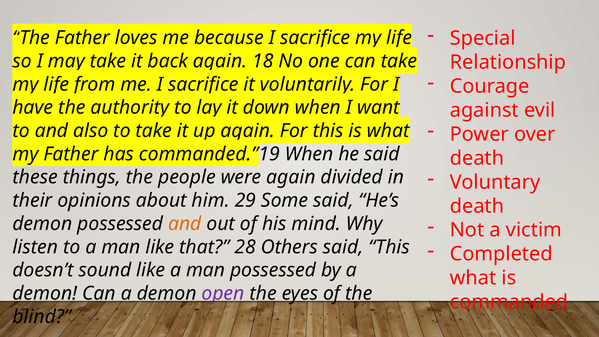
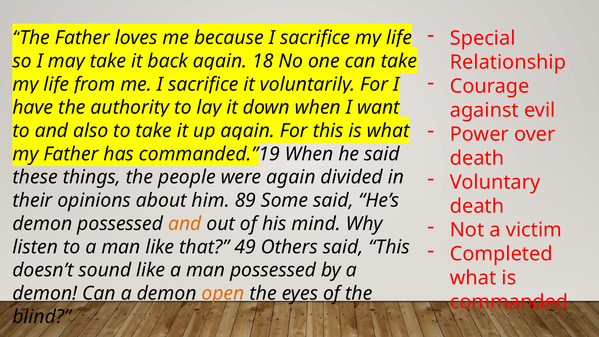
29: 29 -> 89 (245, 200)
28: 28 -> 49 (245, 247)
open colour: purple -> orange (223, 293)
